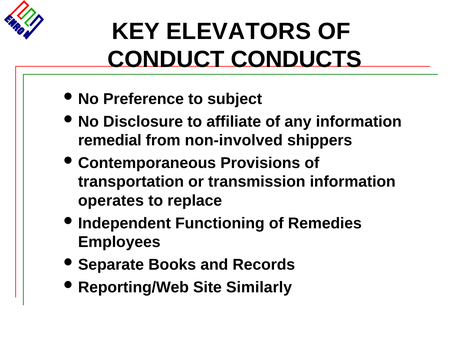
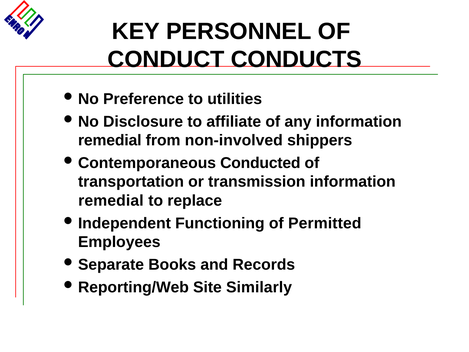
ELEVATORS: ELEVATORS -> PERSONNEL (239, 31)
subject: subject -> utilities (235, 99)
Provisions: Provisions -> Conducted (260, 163)
operates: operates -> remedial (111, 200)
Remedies: Remedies -> Permitted (325, 223)
